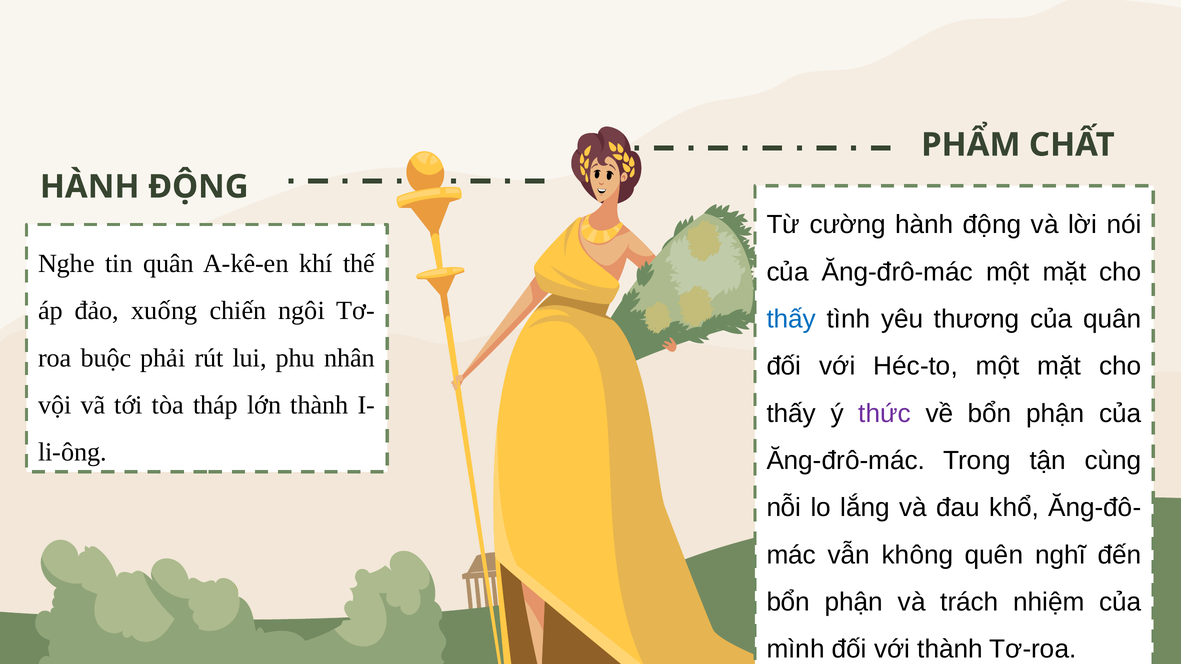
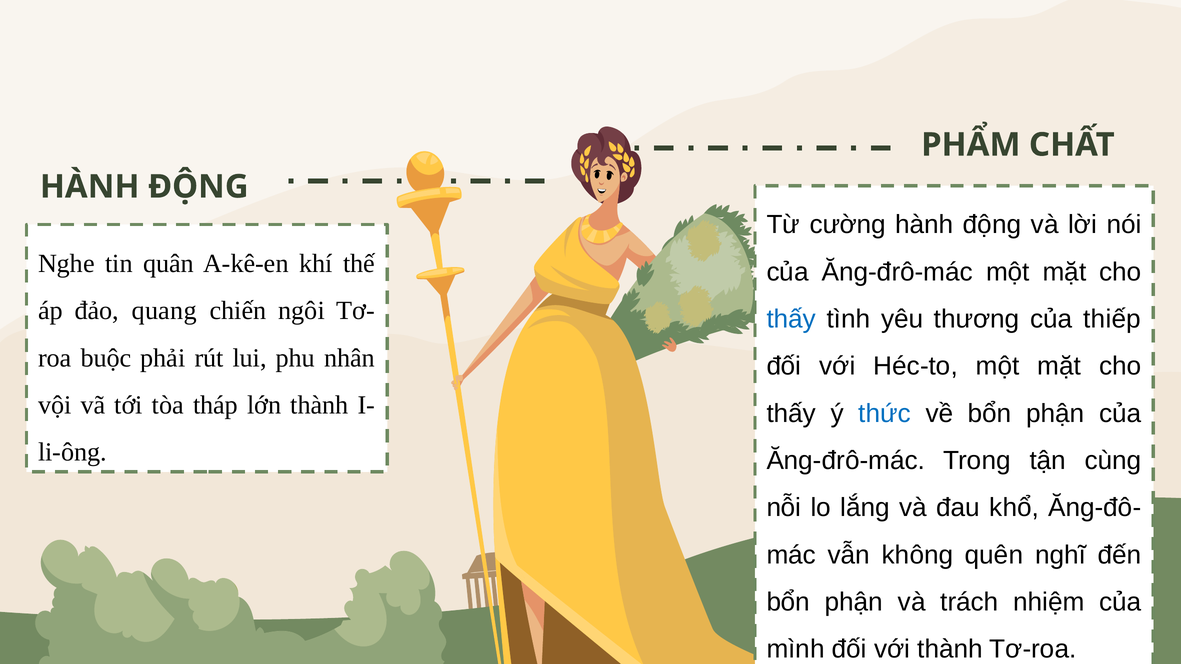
xuống: xuống -> quang (164, 311)
của quân: quân -> thiếp (1112, 319)
thức colour: purple -> blue (885, 414)
